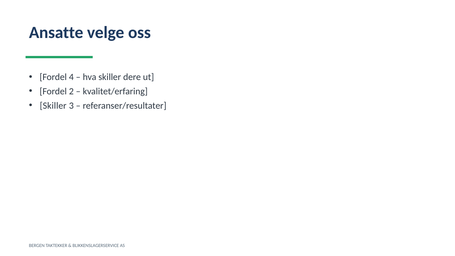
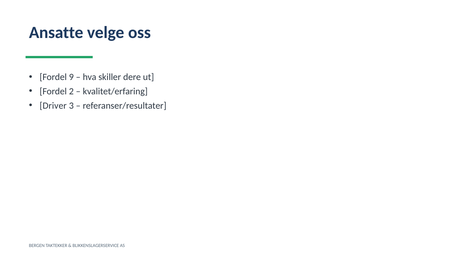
4: 4 -> 9 (71, 77)
Skiller: Skiller -> Driver (53, 106)
